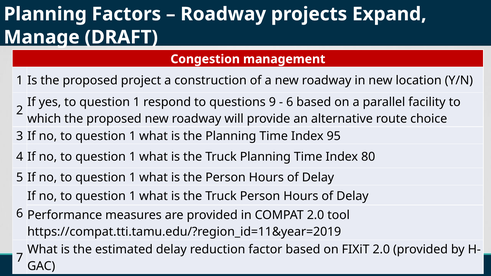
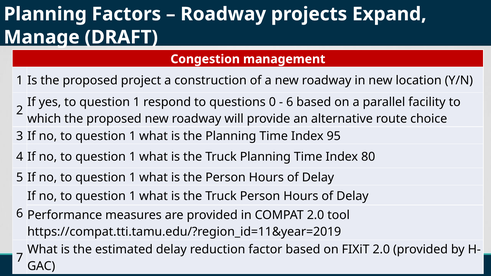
9: 9 -> 0 (272, 102)
